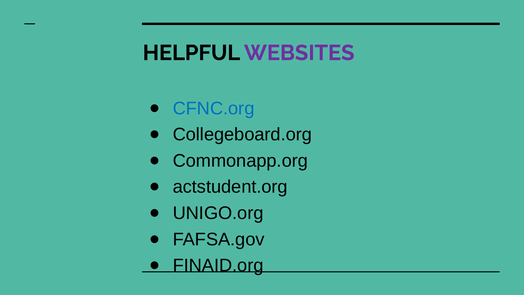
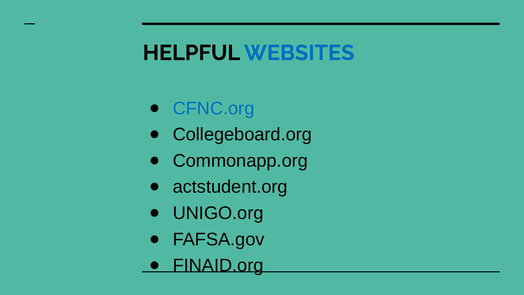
WEBSITES colour: purple -> blue (299, 53)
